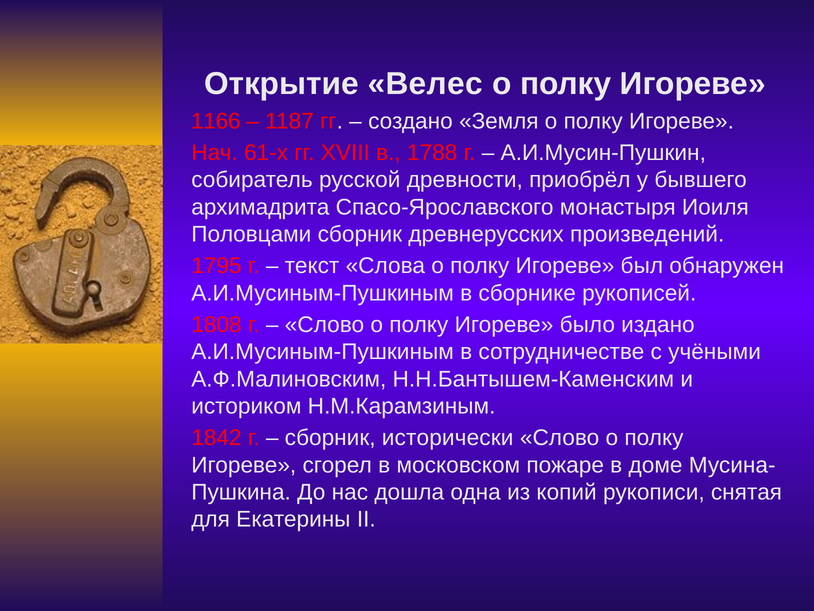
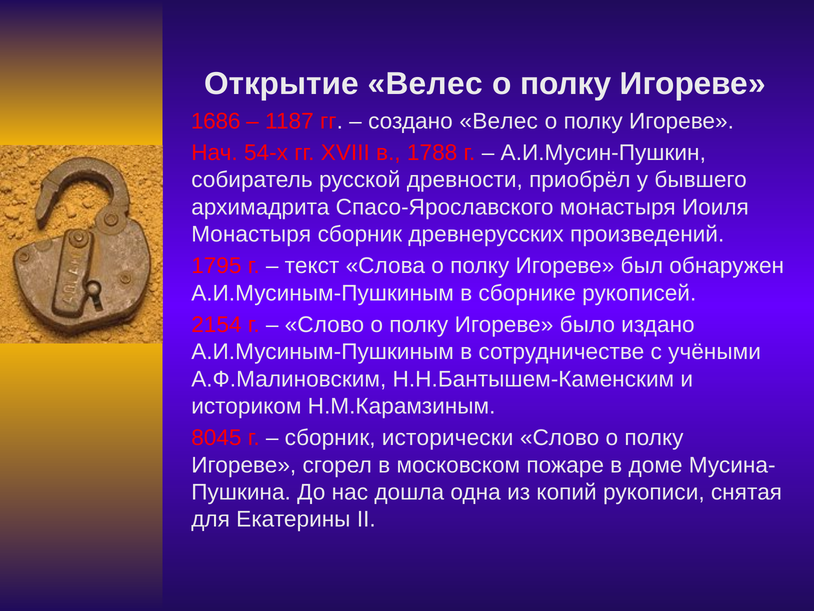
1166: 1166 -> 1686 (216, 121)
создано Земля: Земля -> Велес (499, 121)
61-х: 61-х -> 54-х (266, 153)
Половцами: Половцами -> Монастыря (251, 234)
1808: 1808 -> 2154 (216, 325)
1842: 1842 -> 8045 (216, 438)
